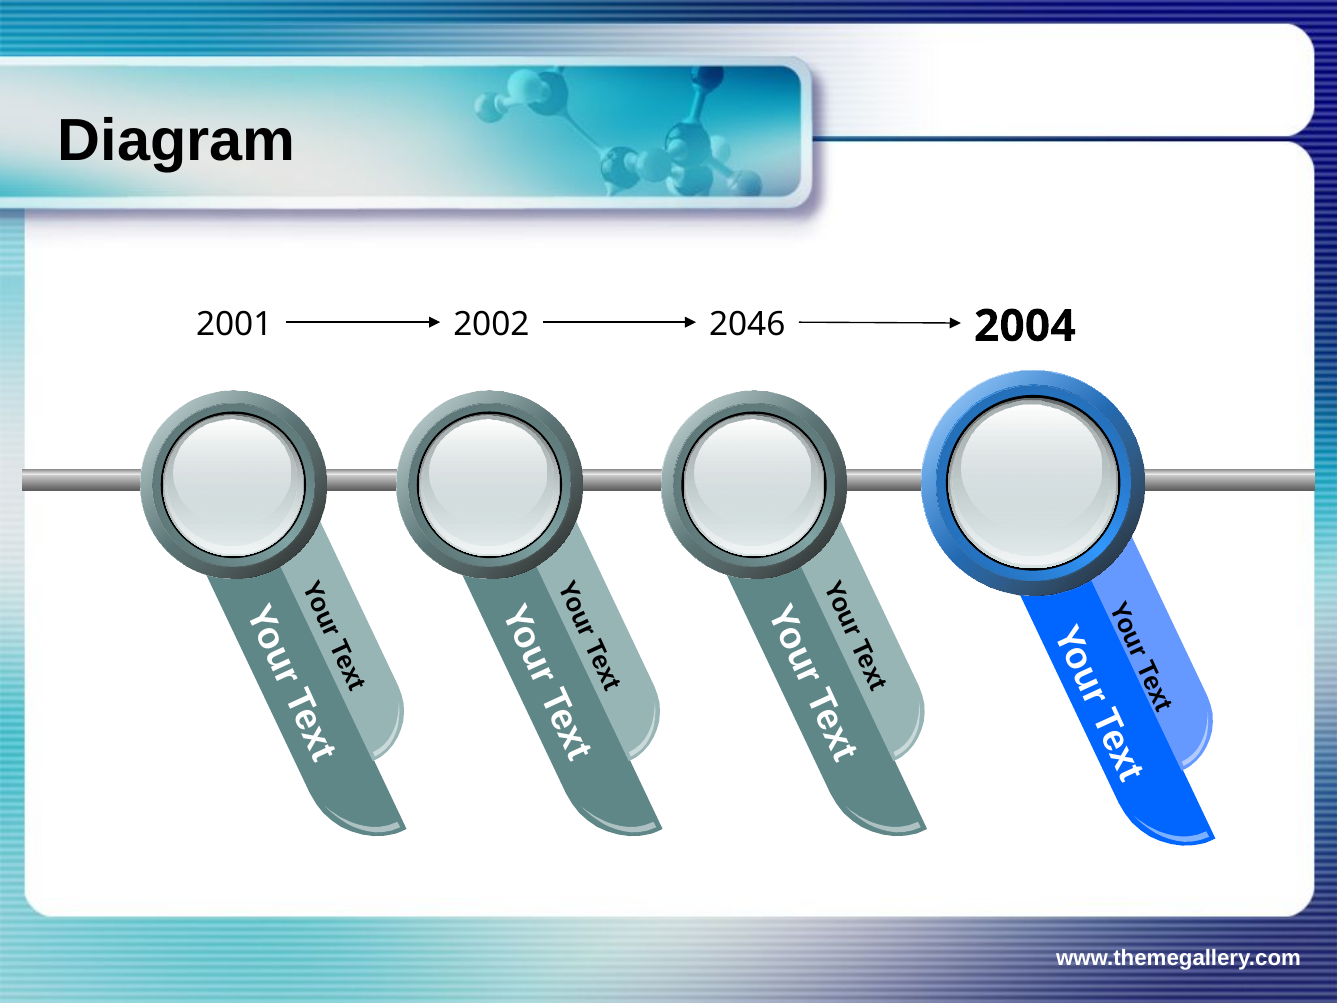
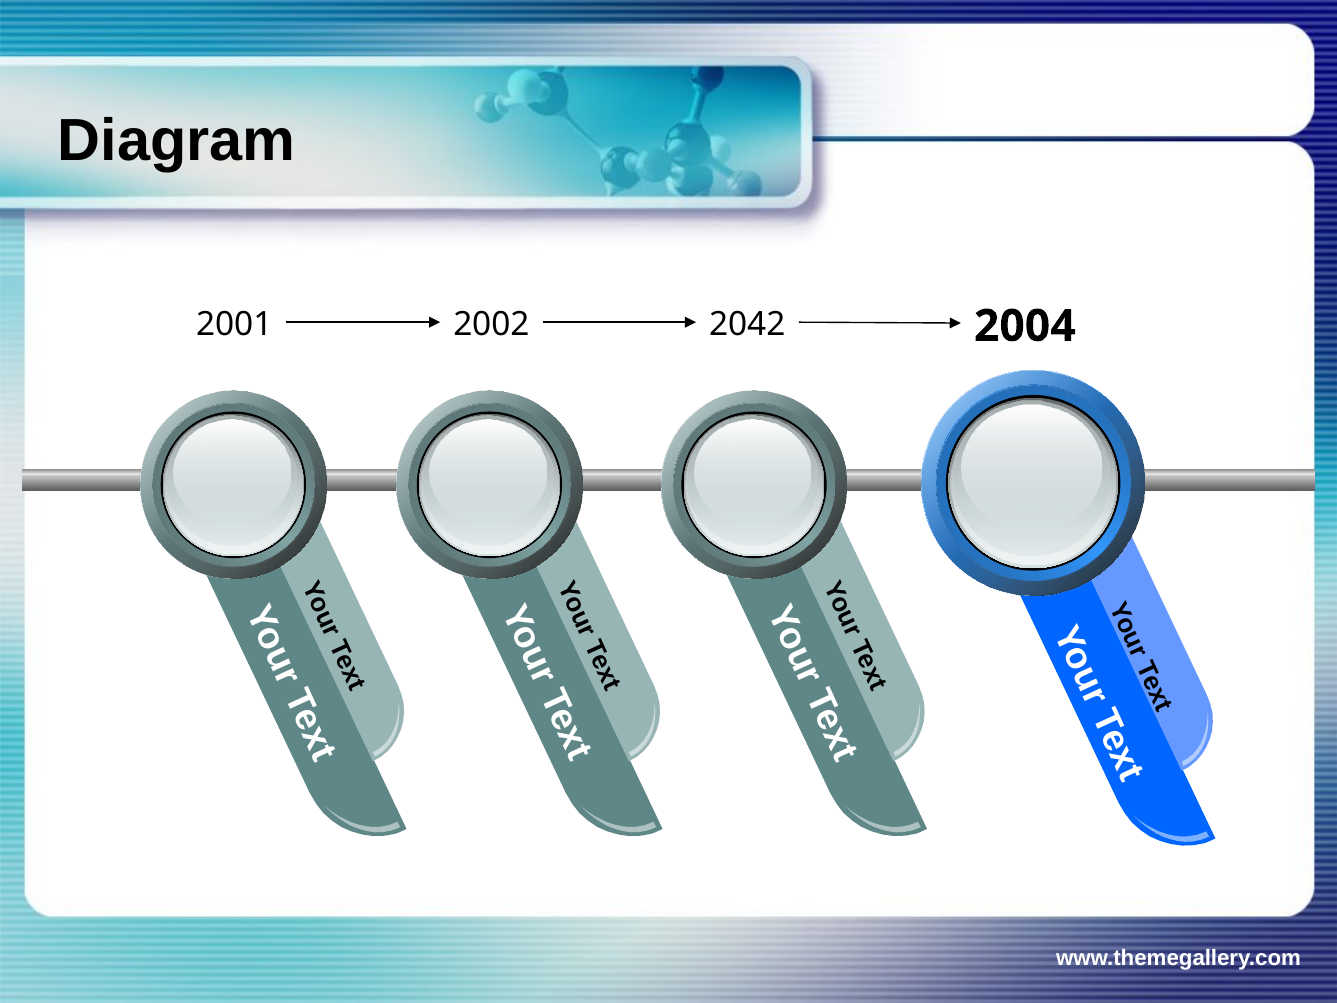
2046: 2046 -> 2042 (747, 324)
